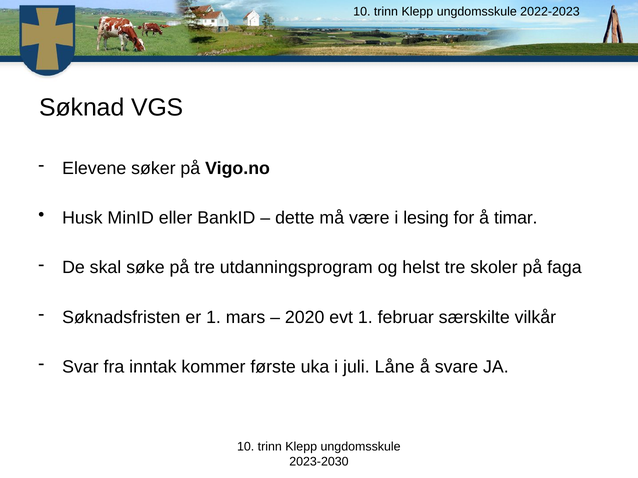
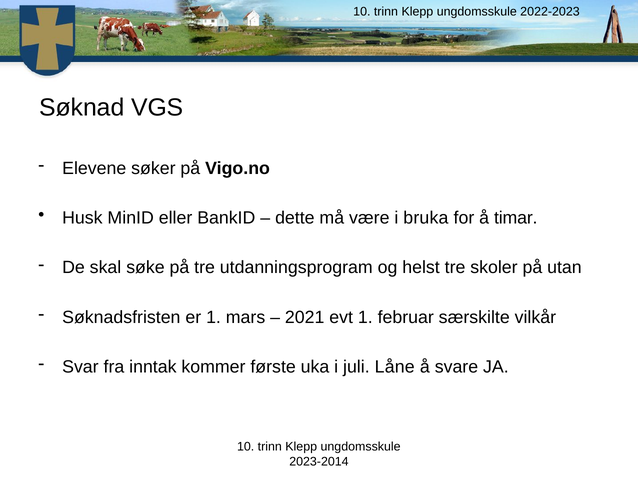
lesing: lesing -> bruka (426, 218)
faga: faga -> utan (564, 268)
2020: 2020 -> 2021 (305, 317)
2023-2030: 2023-2030 -> 2023-2014 (319, 462)
